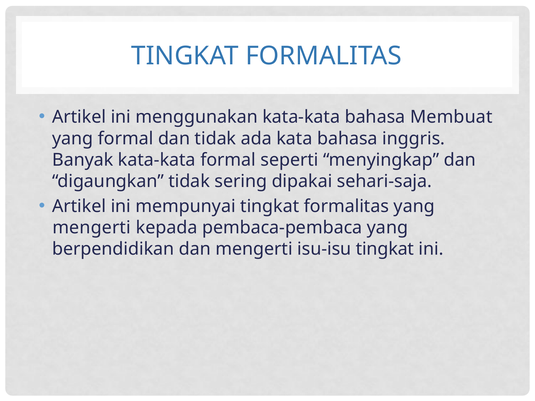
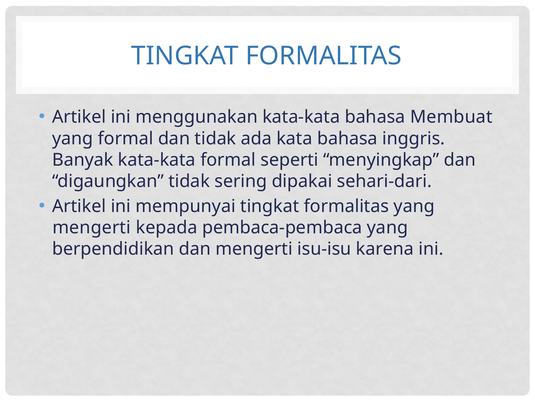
sehari-saja: sehari-saja -> sehari-dari (384, 181)
isu-isu tingkat: tingkat -> karena (385, 249)
